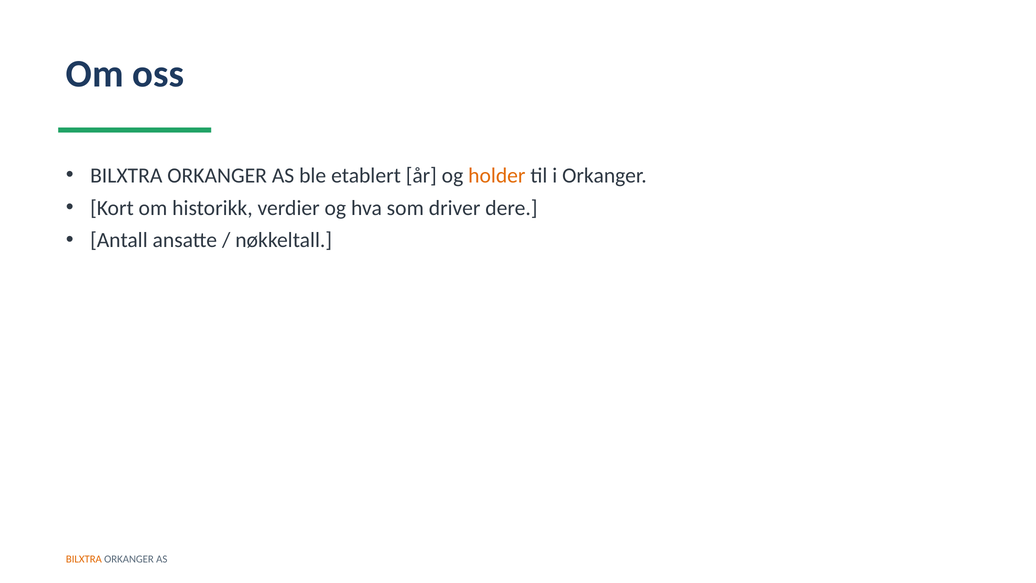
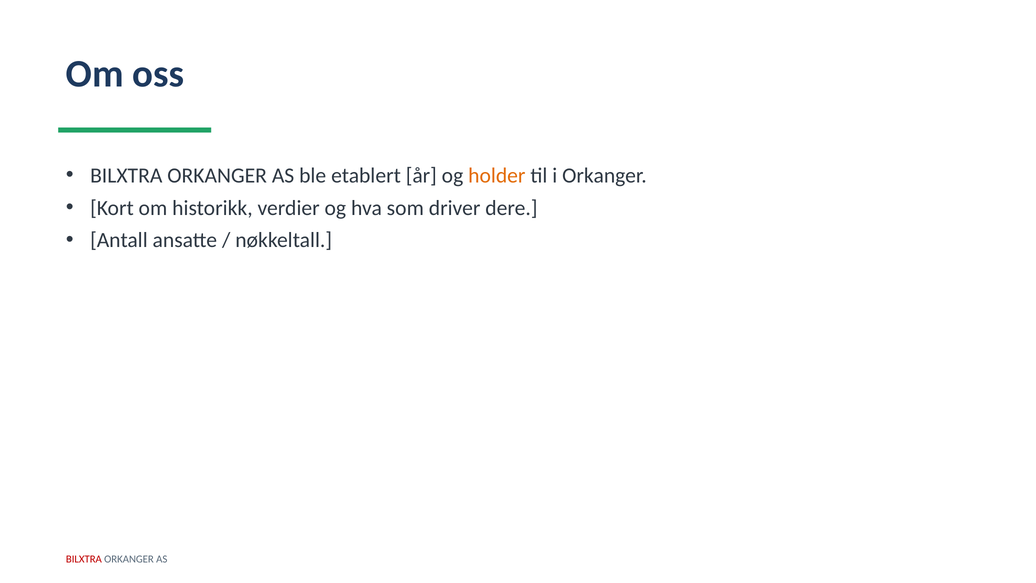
BILXTRA colour: orange -> red (84, 559)
